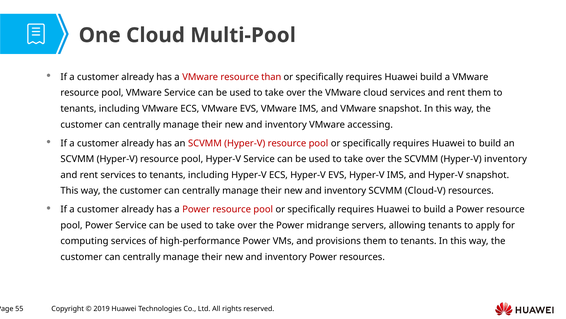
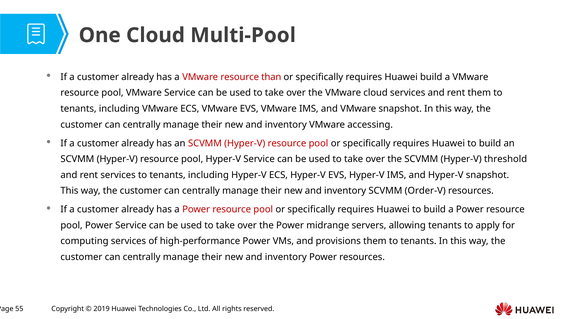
Hyper-V inventory: inventory -> threshold (506, 159)
Cloud-V: Cloud-V -> Order-V (425, 190)
